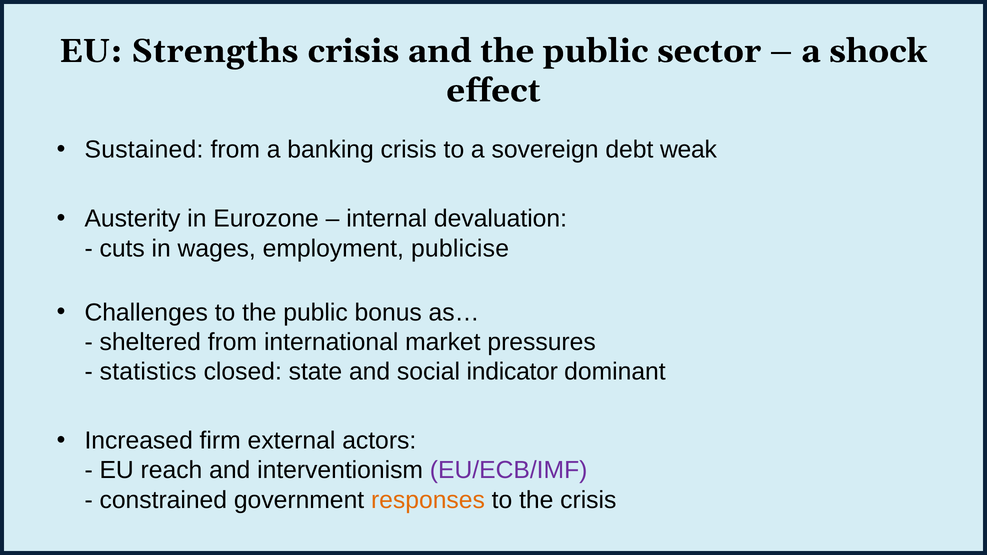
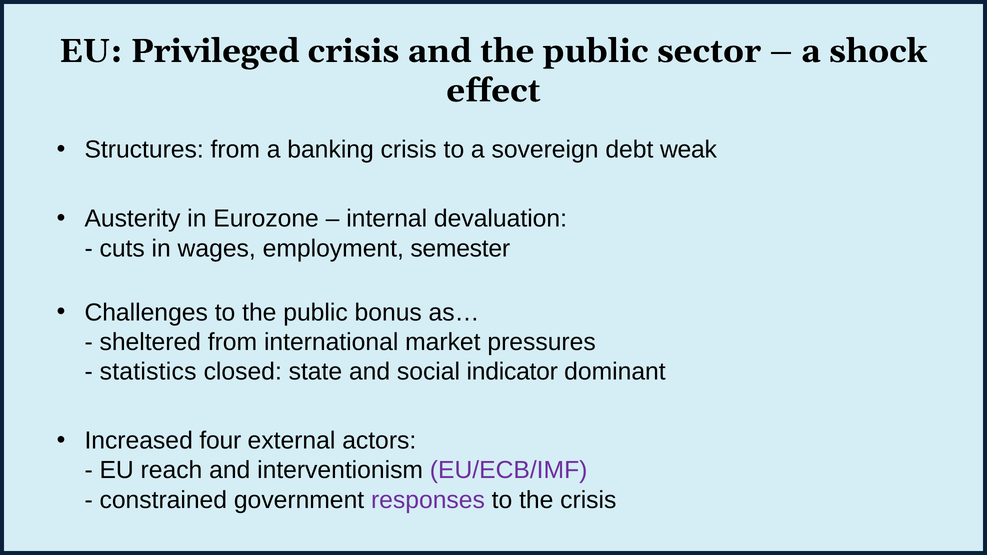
Strengths: Strengths -> Privileged (215, 51)
Sustained: Sustained -> Structures (144, 150)
publicise: publicise -> semester (460, 248)
firm: firm -> four (220, 441)
responses colour: orange -> purple (428, 500)
